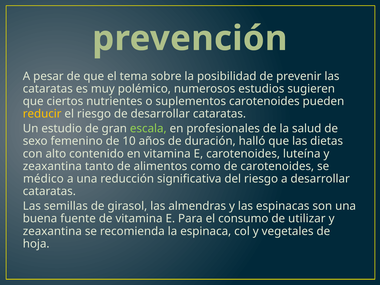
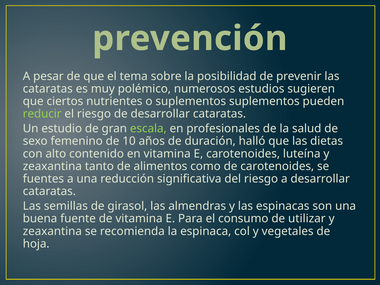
suplementos carotenoides: carotenoides -> suplementos (264, 101)
reducir colour: yellow -> light green (42, 114)
médico: médico -> fuentes (43, 179)
